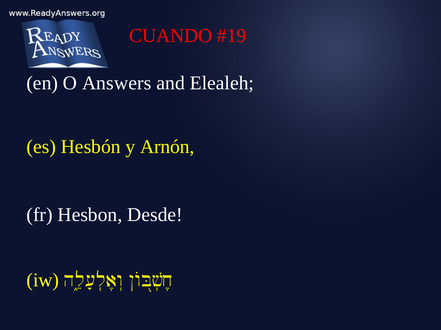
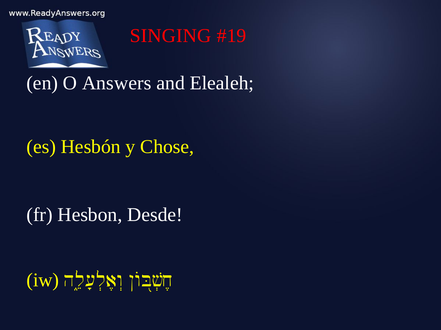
CUANDO: CUANDO -> SINGING (171, 36)
Arnón: Arnón -> Chose (167, 147)
